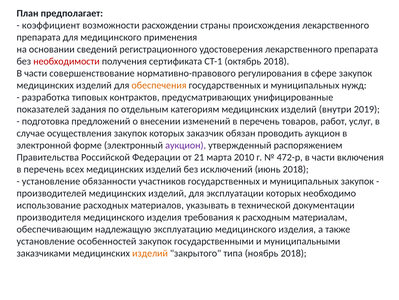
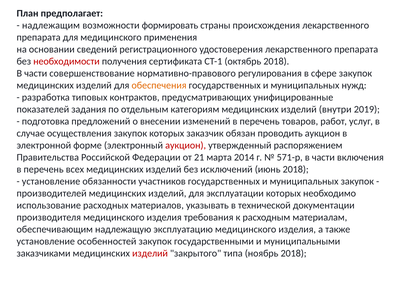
коэффициент: коэффициент -> надлежащим (51, 25)
расхождении: расхождении -> формировать (170, 25)
аукцион colour: purple -> red (186, 145)
2010: 2010 -> 2014 (244, 157)
472-р: 472-р -> 571-р (290, 157)
изделий colour: orange -> red (150, 253)
